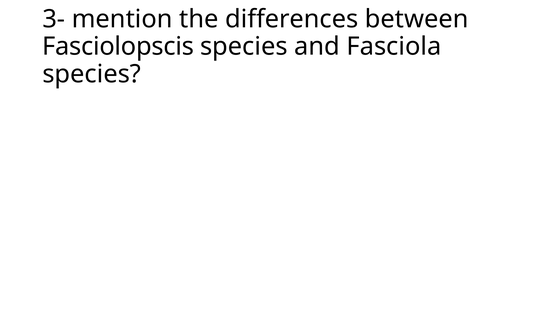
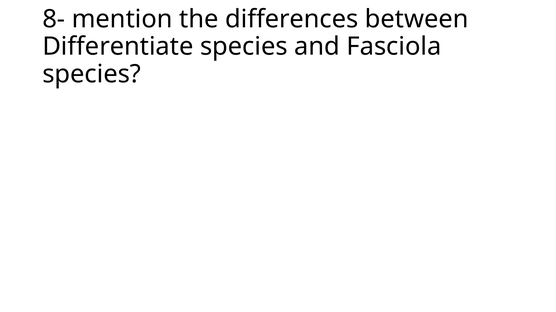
3-: 3- -> 8- (54, 19)
Fasciolopscis: Fasciolopscis -> Differentiate (118, 47)
